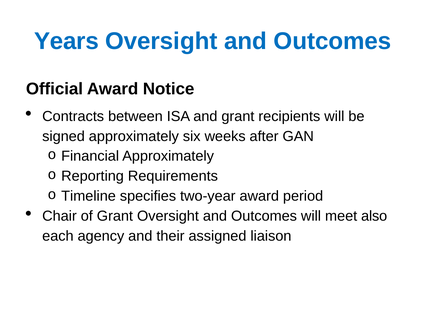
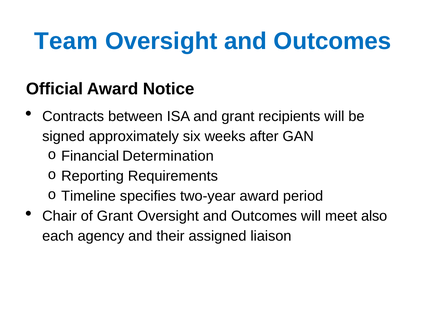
Years: Years -> Team (66, 41)
Financial Approximately: Approximately -> Determination (168, 156)
